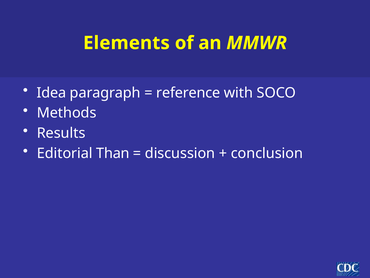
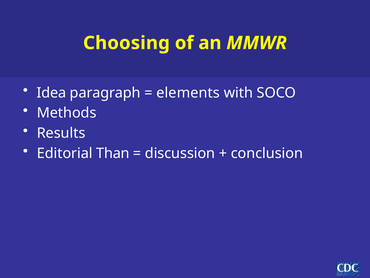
Elements: Elements -> Choosing (126, 43)
reference: reference -> elements (188, 93)
